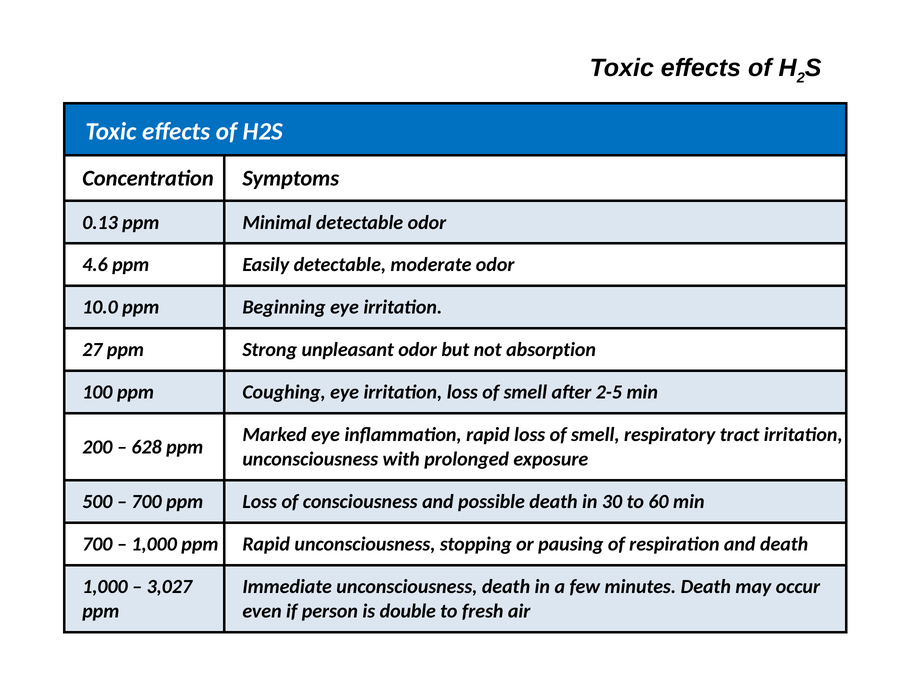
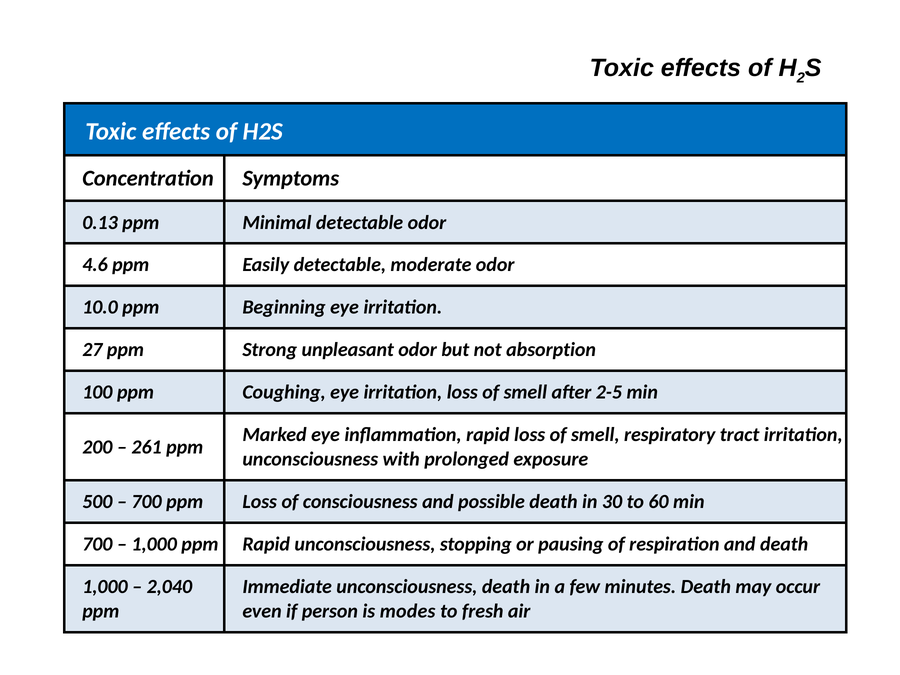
628: 628 -> 261 (147, 447)
3,027: 3,027 -> 2,040 (169, 587)
double: double -> modes (408, 611)
